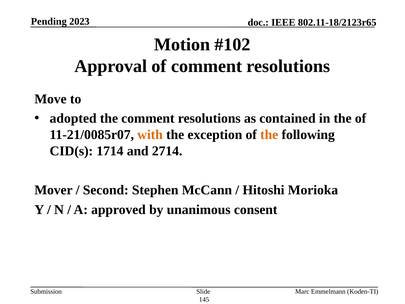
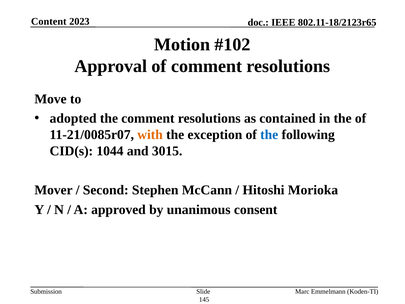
Pending: Pending -> Content (49, 21)
the colour: orange -> blue (269, 135)
1714: 1714 -> 1044 (110, 151)
2714: 2714 -> 3015 (167, 151)
